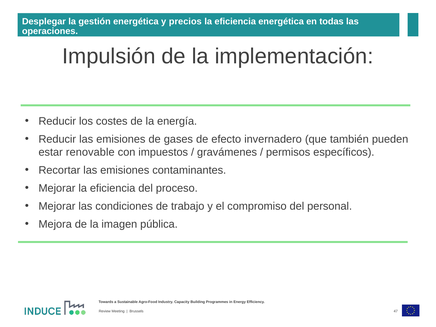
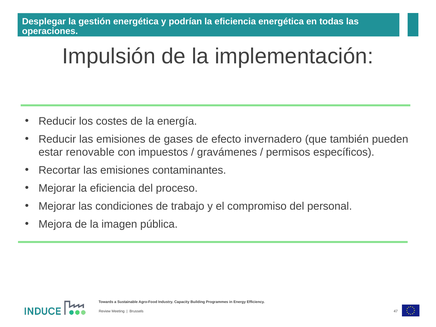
precios: precios -> podrían (185, 21)
